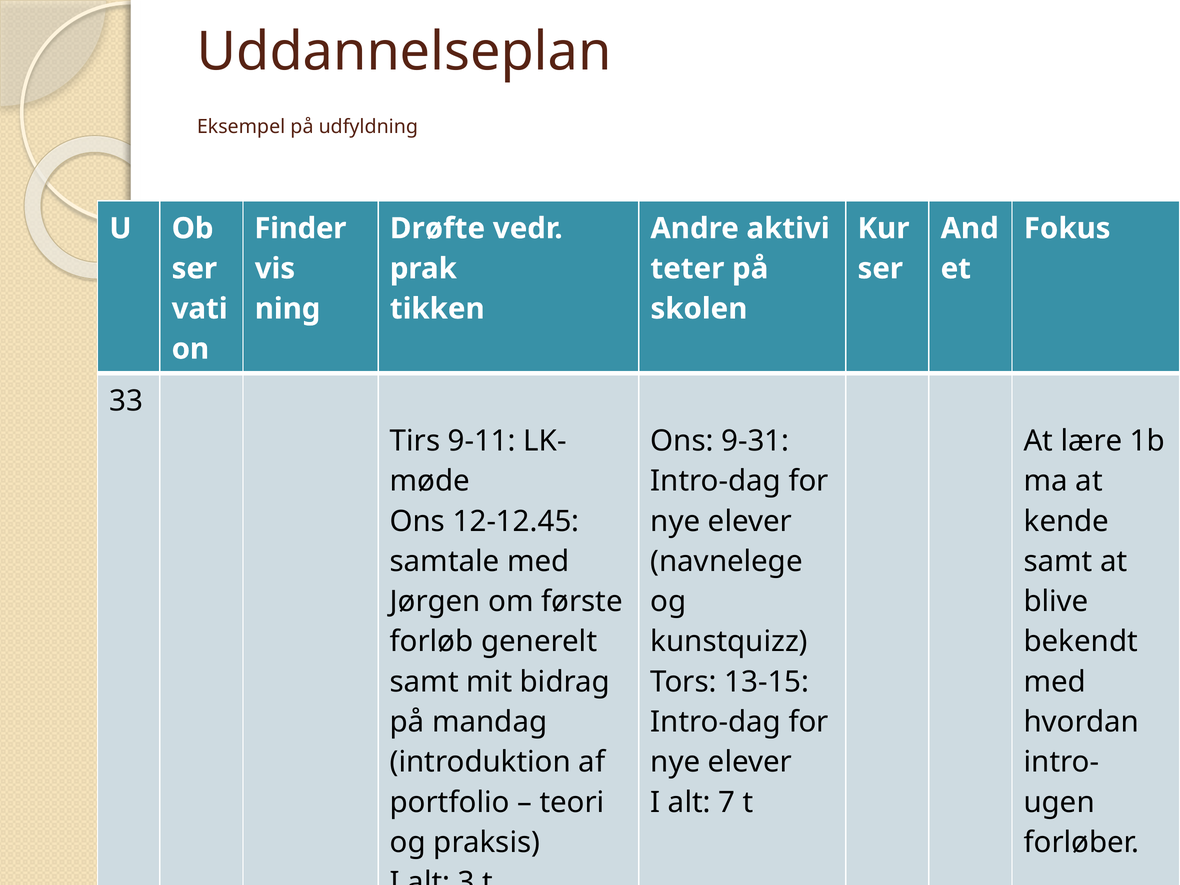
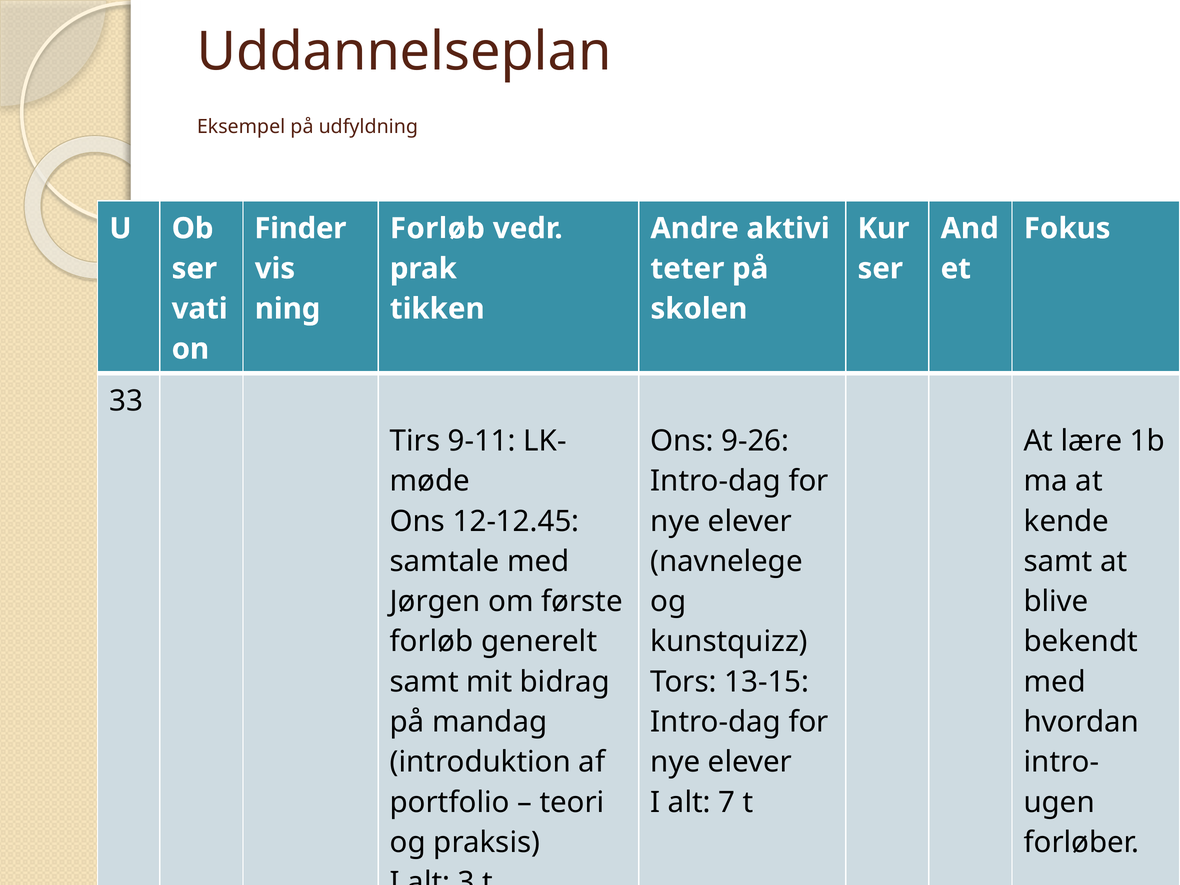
Drøfte: Drøfte -> Forløb (437, 228)
9-31: 9-31 -> 9-26 (755, 441)
